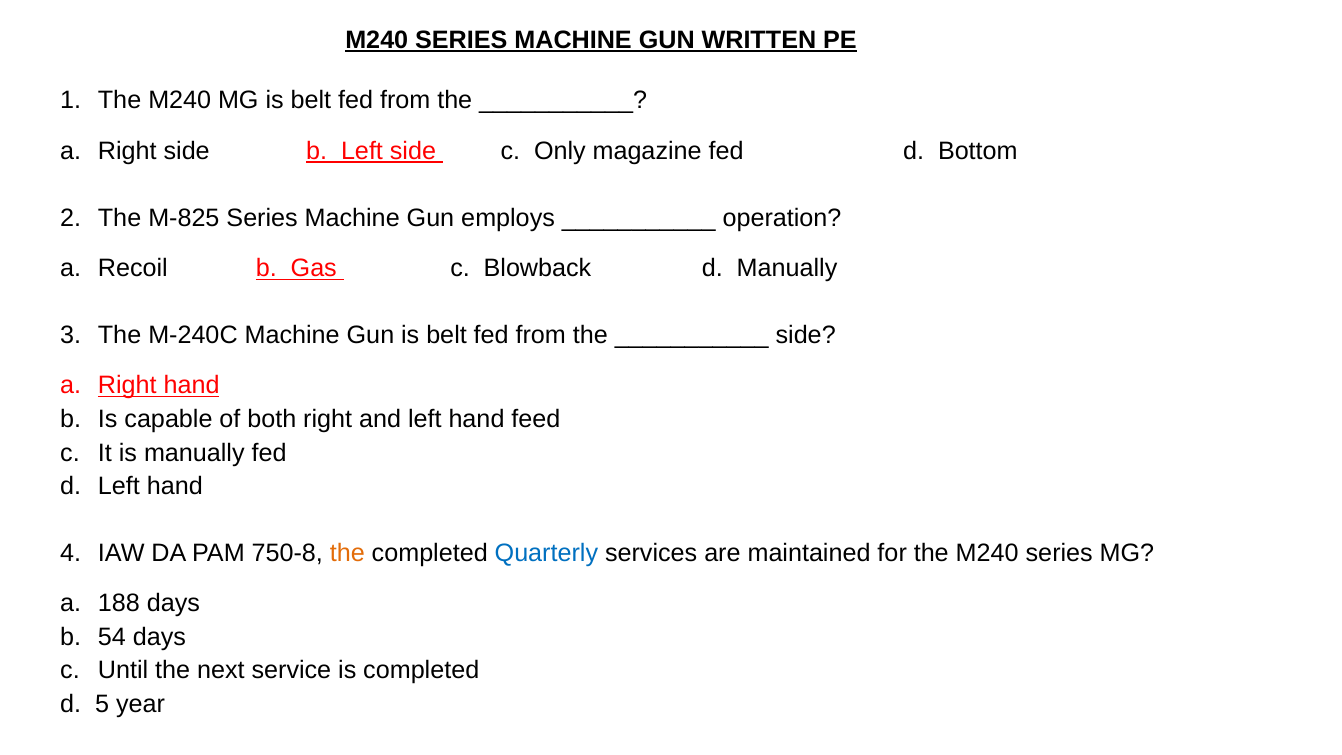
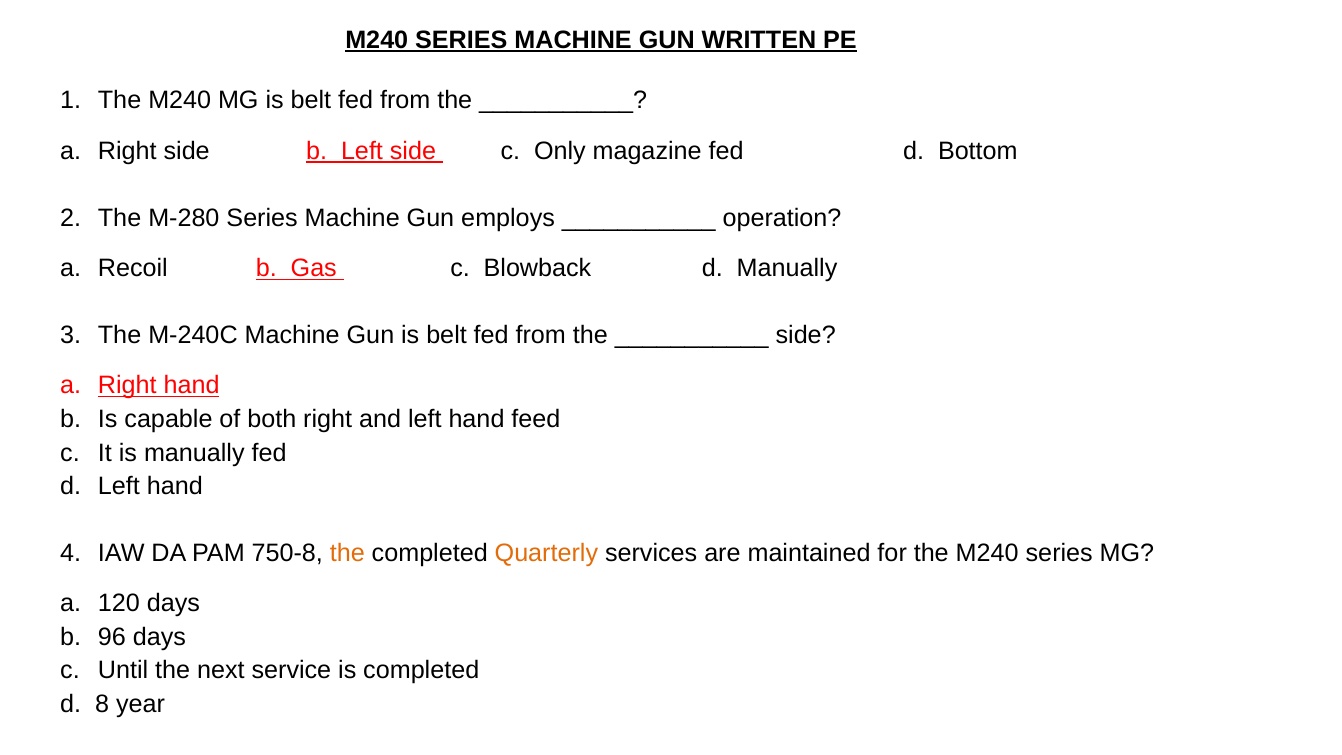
M-825: M-825 -> M-280 (184, 218)
Quarterly colour: blue -> orange (546, 553)
188: 188 -> 120 (119, 604)
54: 54 -> 96 (112, 637)
5: 5 -> 8 (102, 704)
